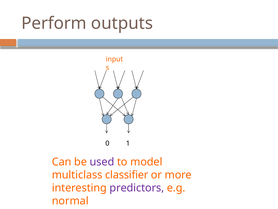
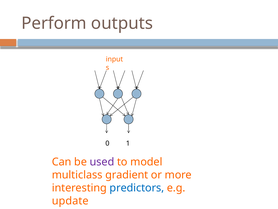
classifier: classifier -> gradient (127, 174)
predictors colour: purple -> blue (137, 187)
normal: normal -> update (70, 200)
